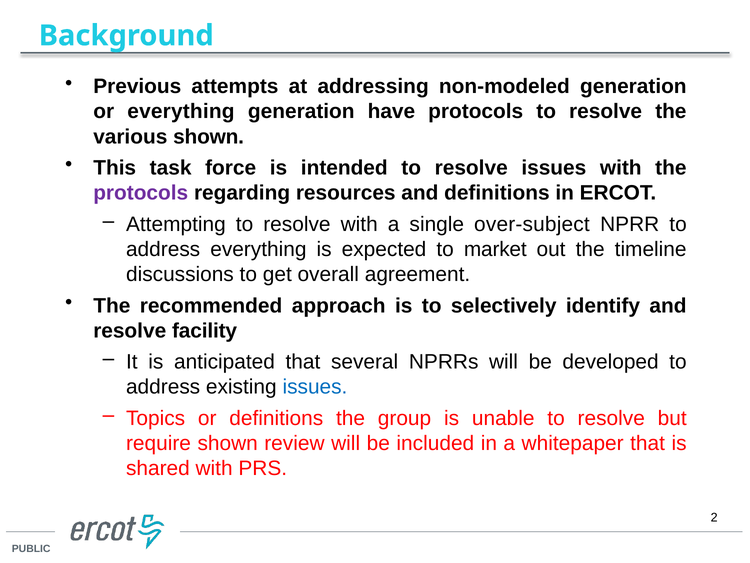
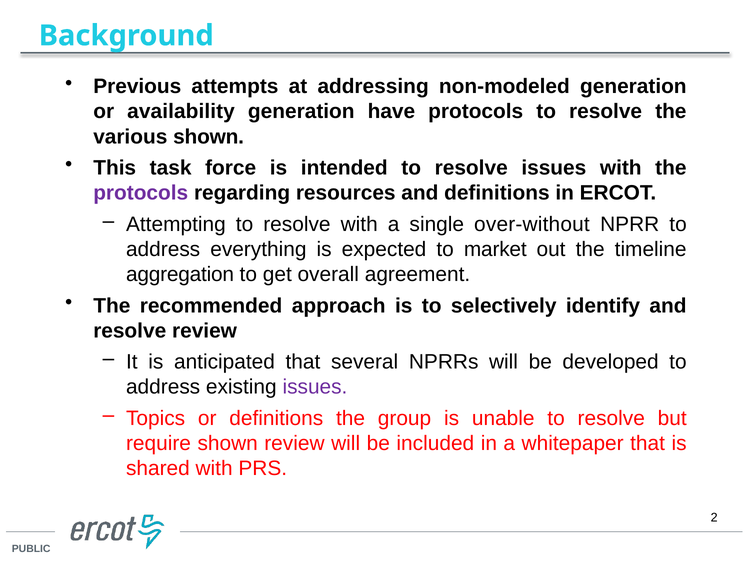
or everything: everything -> availability (181, 111)
over-subject: over-subject -> over-without (532, 224)
discussions: discussions -> aggregation (180, 274)
resolve facility: facility -> review (204, 330)
issues colour: blue -> purple (315, 387)
